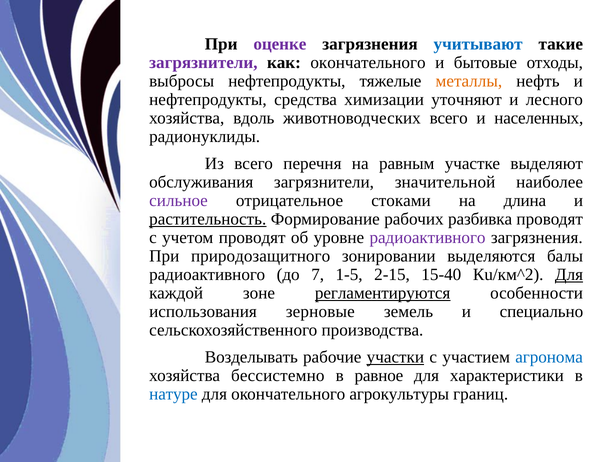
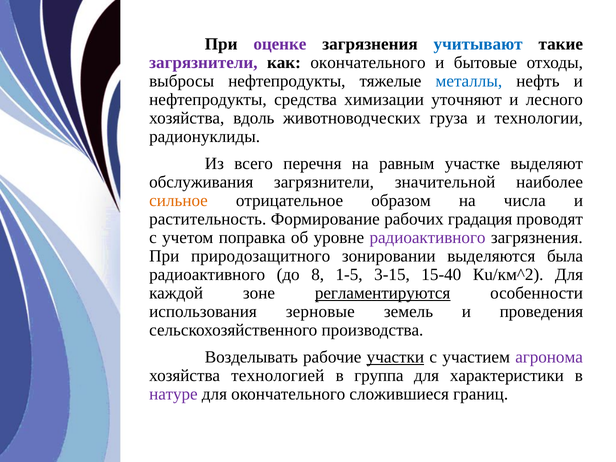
металлы colour: orange -> blue (469, 81)
животноводческих всего: всего -> груза (449, 118)
населенных: населенных -> технологии (539, 118)
сильное colour: purple -> orange (178, 201)
стоками: стоками -> образом (401, 201)
длина: длина -> числа (525, 201)
растительность underline: present -> none (208, 219)
разбивка: разбивка -> градация (480, 219)
учетом проводят: проводят -> поправка (252, 238)
балы: балы -> была (565, 256)
7: 7 -> 8 (318, 275)
2-15: 2-15 -> 3-15 (392, 275)
Для underline: present -> none (569, 275)
специально: специально -> проведения (541, 312)
агронома colour: blue -> purple (549, 357)
бессистемно: бессистемно -> технологией (278, 376)
равное: равное -> группа (379, 376)
натуре colour: blue -> purple (173, 394)
агрокультуры: агрокультуры -> сложившиеся (399, 394)
